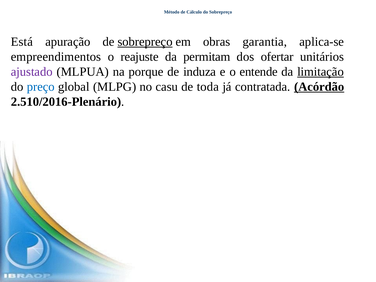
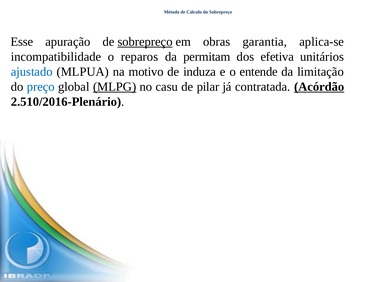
Está: Está -> Esse (22, 42)
empreendimentos: empreendimentos -> incompatibilidade (56, 57)
reajuste: reajuste -> reparos (140, 57)
ofertar: ofertar -> efetiva (277, 57)
ajustado colour: purple -> blue (32, 72)
porque: porque -> motivo (146, 72)
limitação underline: present -> none (321, 72)
MLPG underline: none -> present (115, 87)
toda: toda -> pilar (208, 87)
